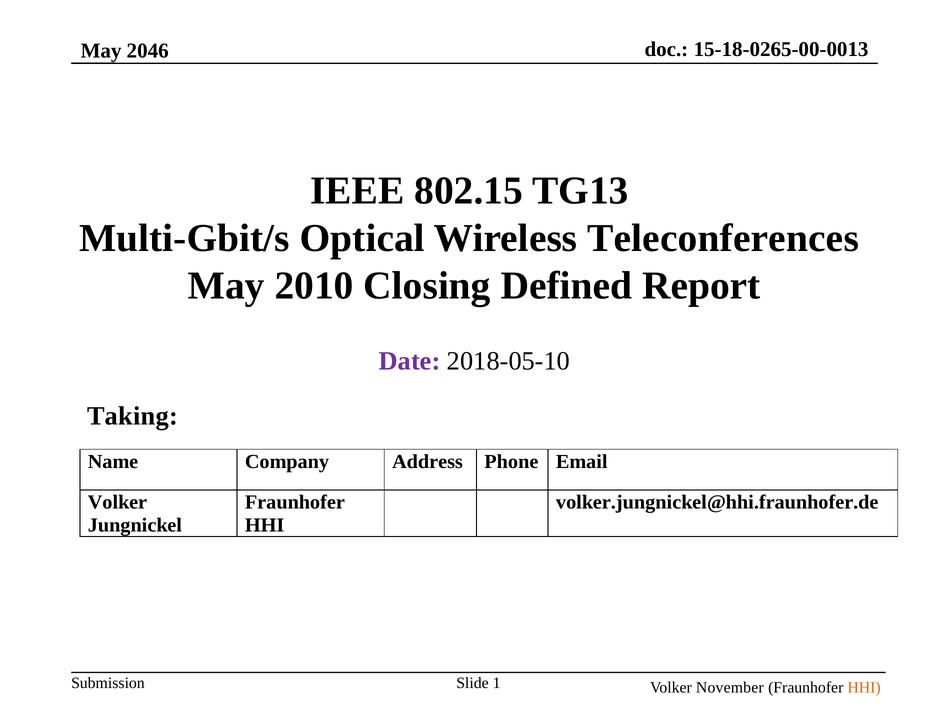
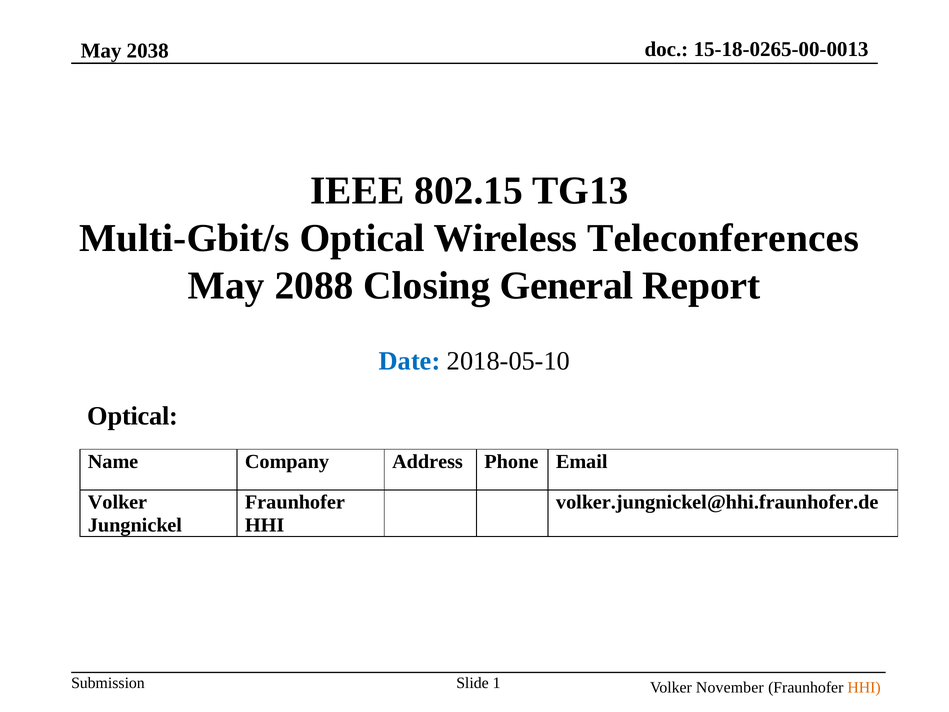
2046: 2046 -> 2038 (148, 51)
2010: 2010 -> 2088 (314, 286)
Defined: Defined -> General (567, 286)
Date colour: purple -> blue (410, 361)
Taking: Taking -> Optical (133, 416)
